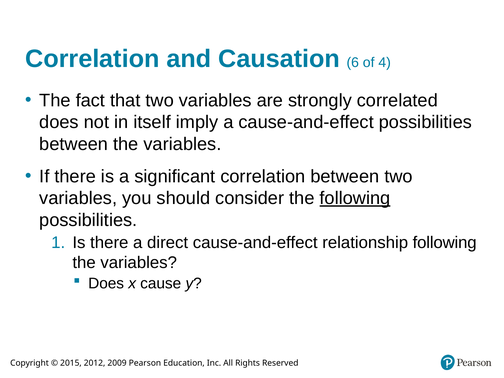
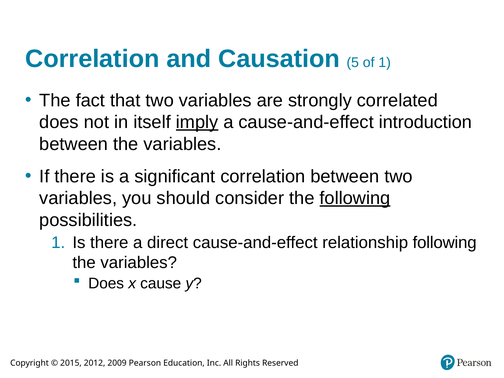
6: 6 -> 5 (353, 63)
of 4: 4 -> 1 (385, 63)
imply underline: none -> present (197, 122)
cause-and-effect possibilities: possibilities -> introduction (425, 122)
